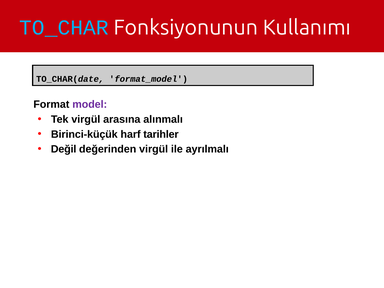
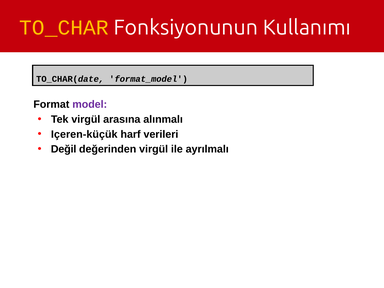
TO_CHAR colour: light blue -> yellow (64, 28)
Birinci-küçük: Birinci-küçük -> Içeren-küçük (84, 134)
tarihler: tarihler -> verileri (161, 134)
